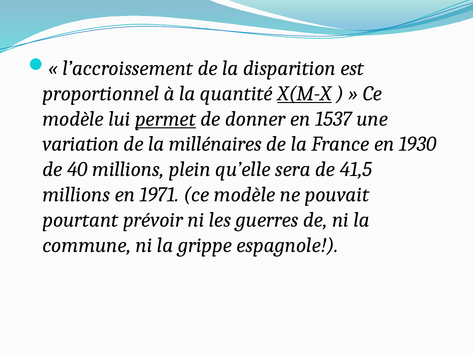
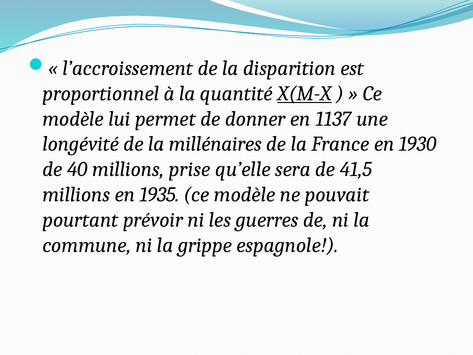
permet underline: present -> none (165, 119)
1537: 1537 -> 1137 (333, 119)
variation: variation -> longévité (81, 144)
plein: plein -> prise (190, 169)
1971: 1971 -> 1935 (159, 194)
